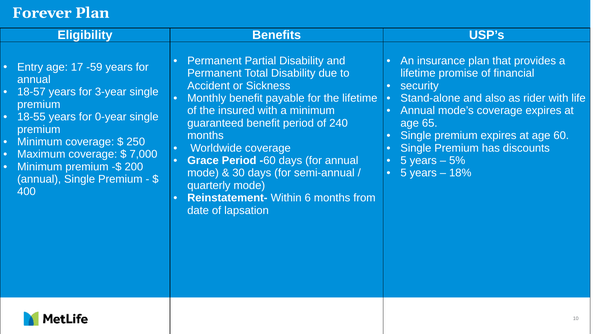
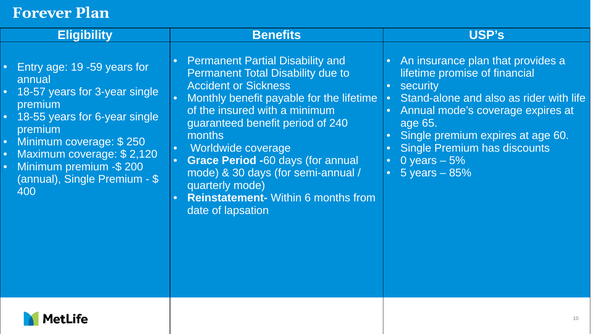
17: 17 -> 19 (77, 67)
0-year: 0-year -> 6-year (111, 117)
7,000: 7,000 -> 2,120 (143, 154)
5: 5 -> 0 (404, 160)
18%: 18% -> 85% (460, 173)
